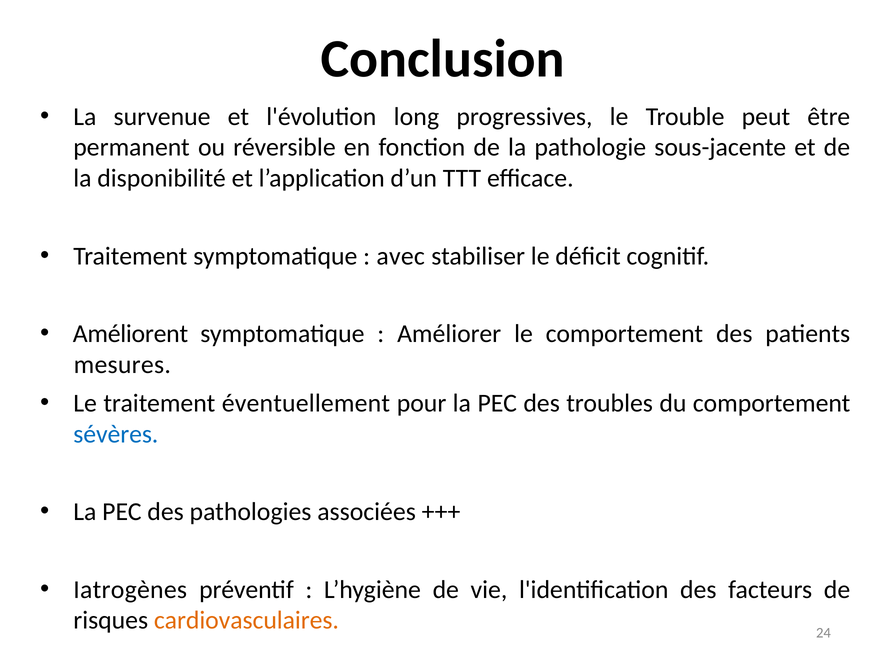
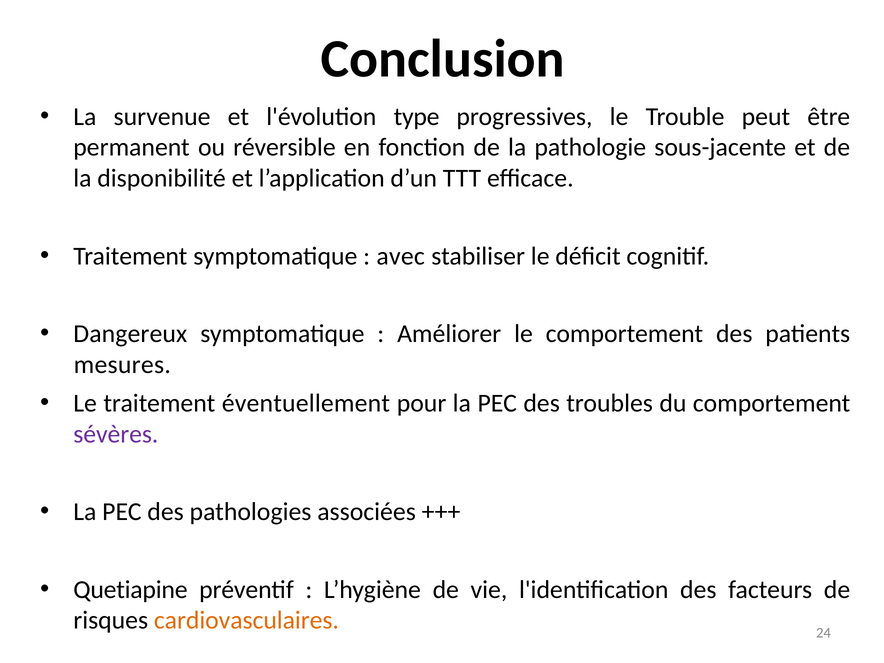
long: long -> type (417, 117)
Améliorent: Améliorent -> Dangereux (130, 334)
sévères colour: blue -> purple (116, 434)
Iatrogènes: Iatrogènes -> Quetiapine (130, 590)
